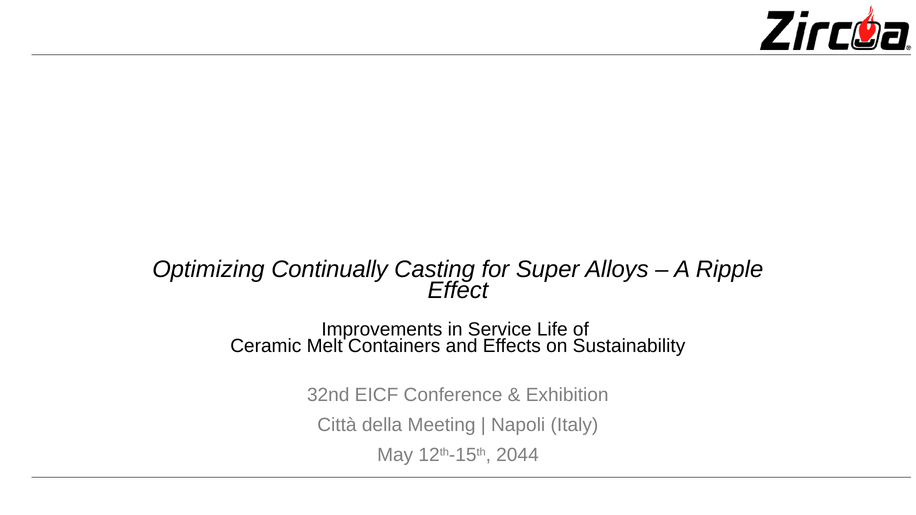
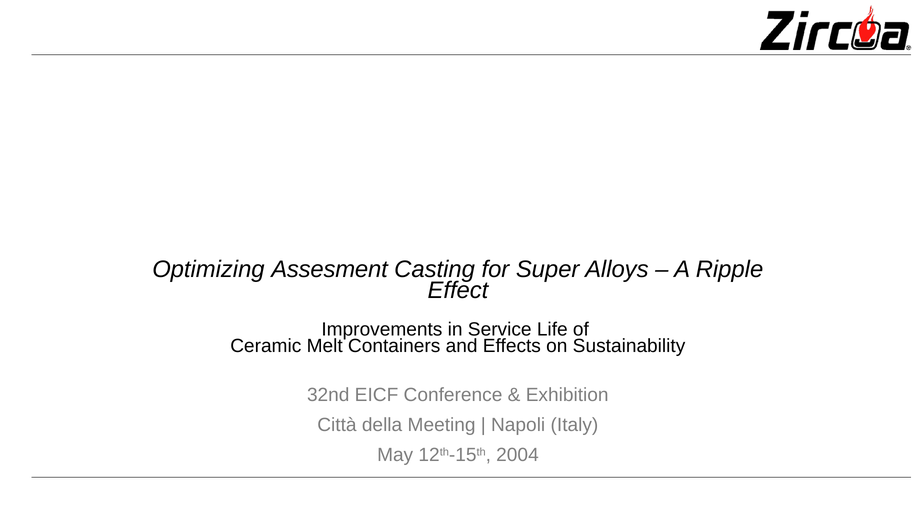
Continually: Continually -> Assesment (330, 270)
2044: 2044 -> 2004 (517, 455)
